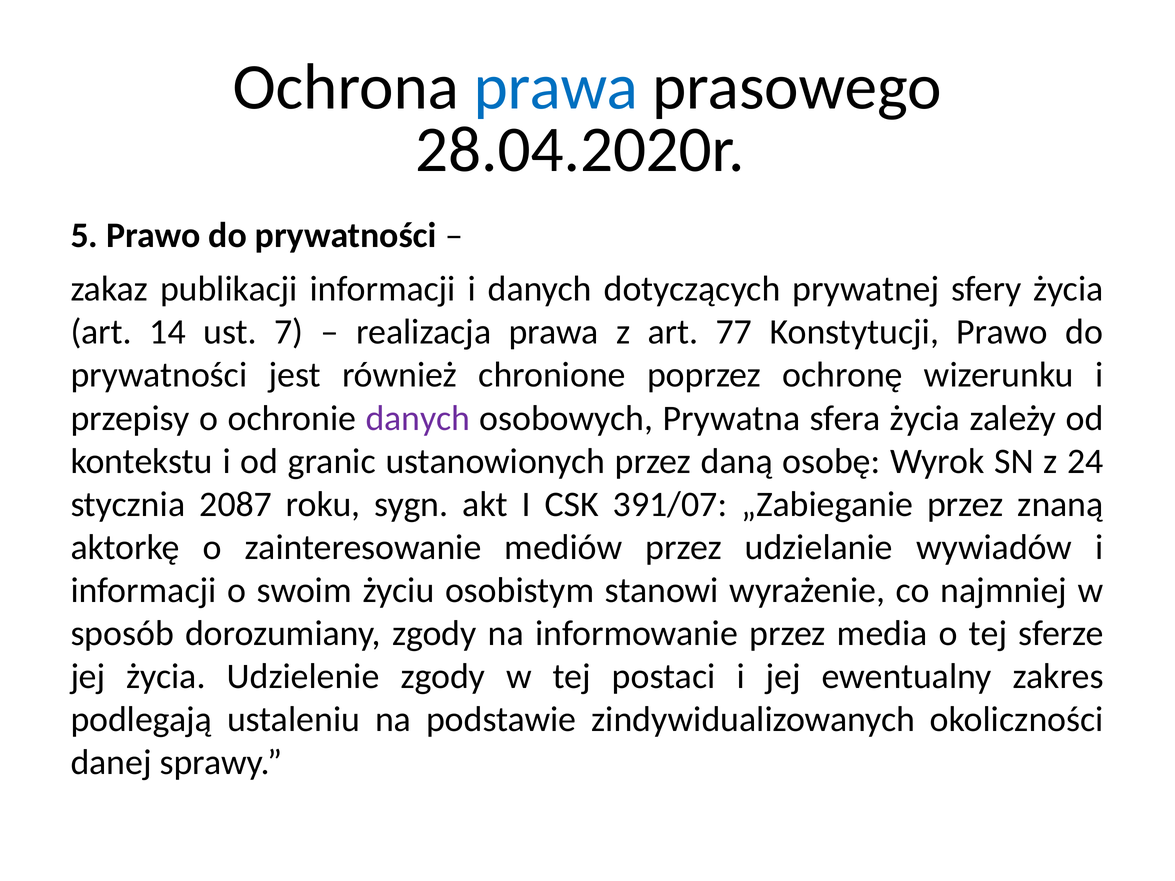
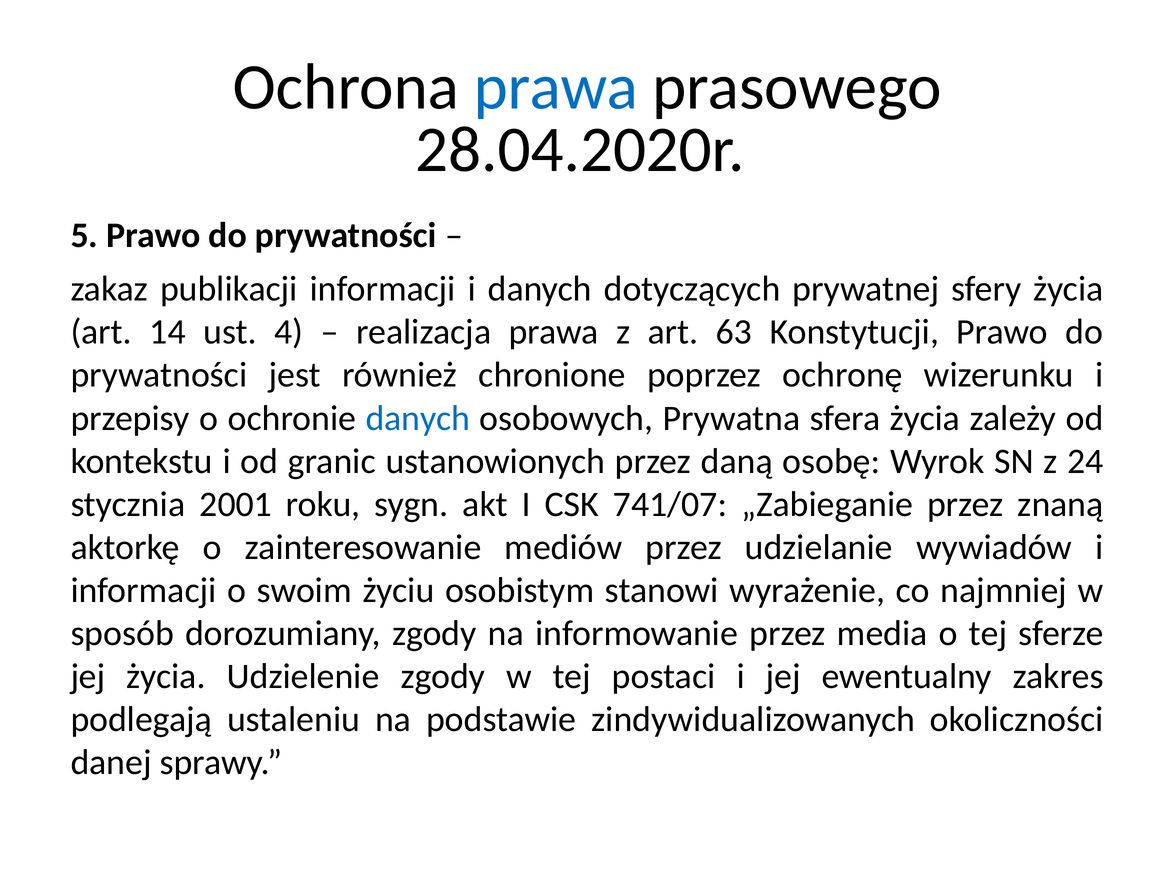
7: 7 -> 4 (289, 332)
77: 77 -> 63 (734, 332)
danych colour: purple -> blue (418, 418)
2087: 2087 -> 2001 (236, 504)
391/07: 391/07 -> 741/07 (670, 504)
